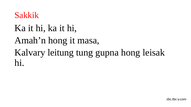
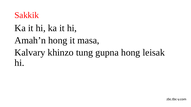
leitung: leitung -> khinzo (61, 53)
